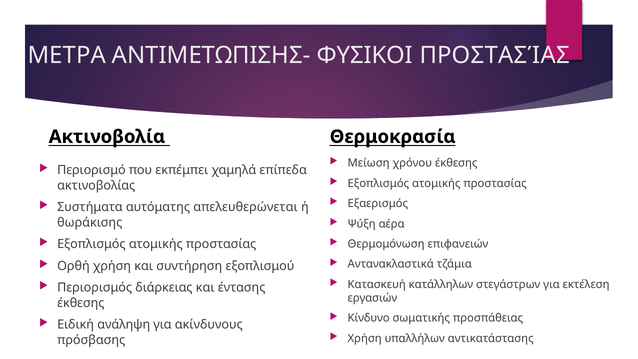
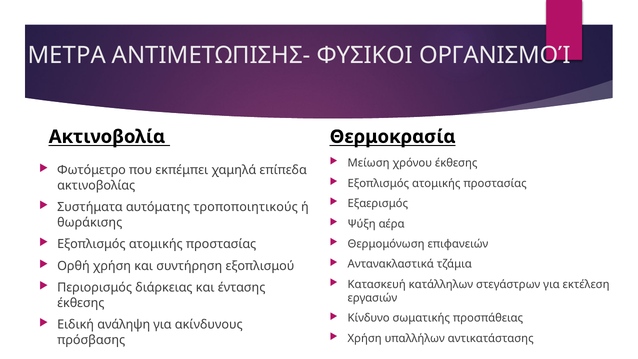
ΦΥΣΙΚΟΙ ΠΡΟΣΤΑΣΊΑΣ: ΠΡΟΣΤΑΣΊΑΣ -> ΟΡΓΑΝΙΣΜΟΊ (495, 55)
Περιορισμό: Περιορισμό -> Φωτόμετρο (91, 170)
απελευθερώνεται: απελευθερώνεται -> τροποποιητικούς (246, 207)
